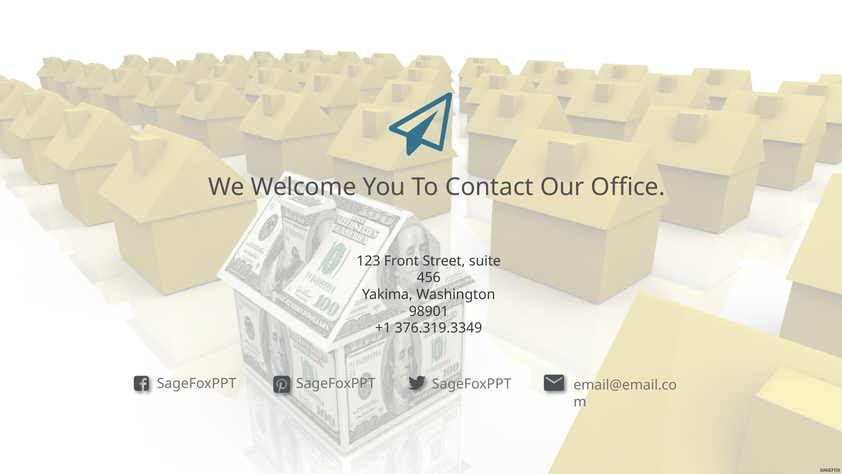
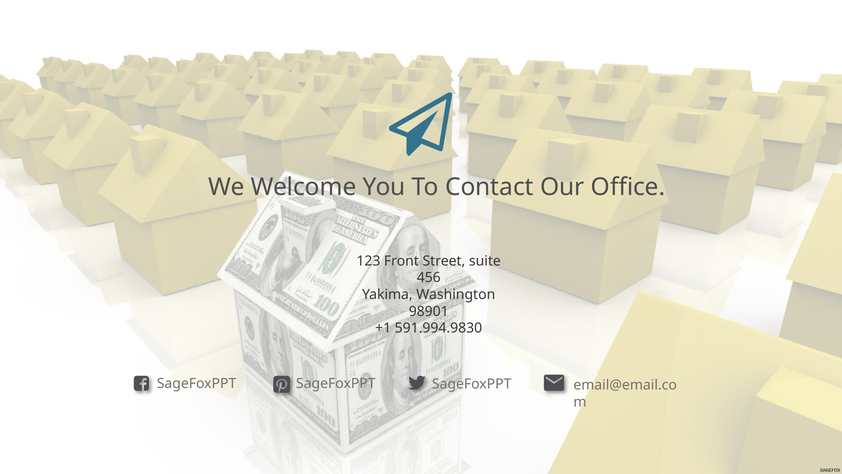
376.319.3349: 376.319.3349 -> 591.994.9830 (438, 328)
